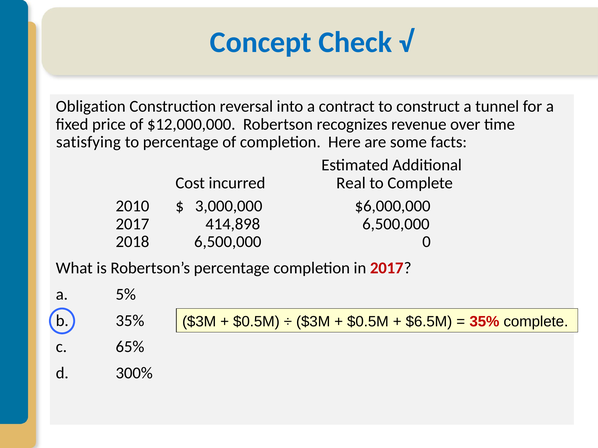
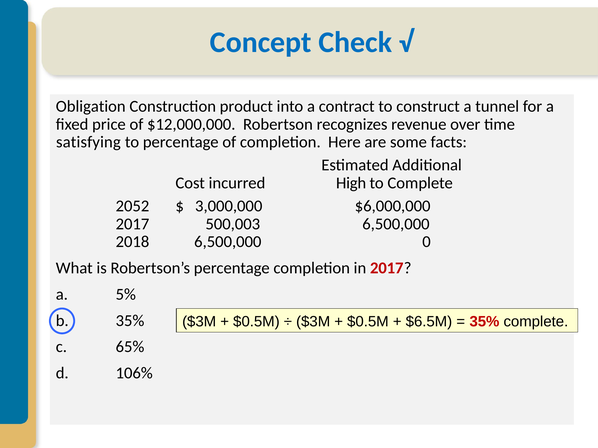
reversal: reversal -> product (246, 106)
Real: Real -> High (351, 183)
2010: 2010 -> 2052 (132, 206)
414,898: 414,898 -> 500,003 (233, 224)
300%: 300% -> 106% (134, 373)
